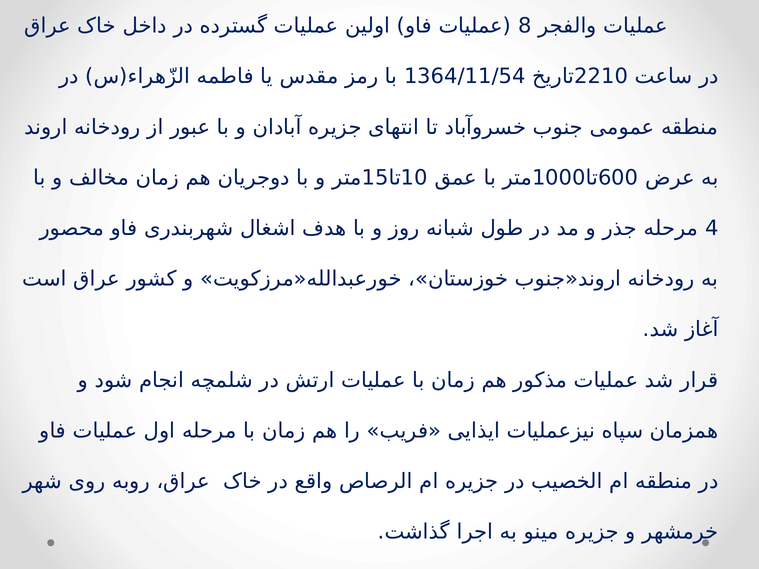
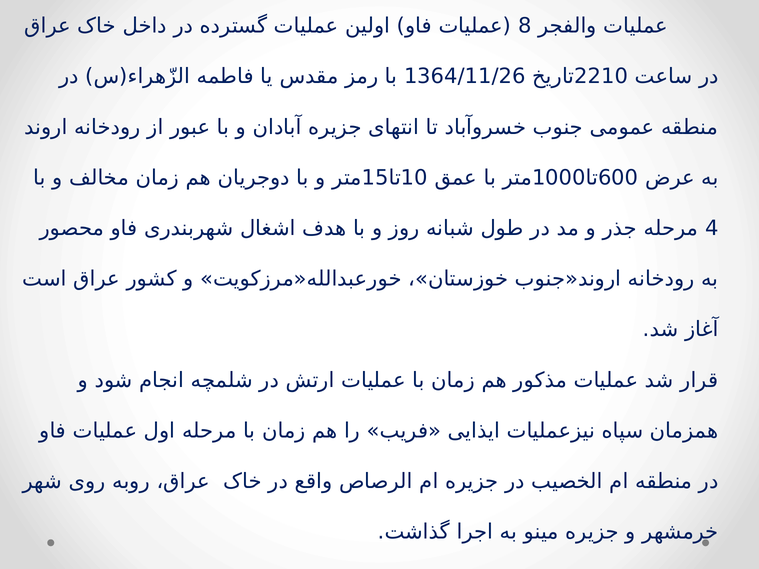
1364/11/54: 1364/11/54 -> 1364/11/26 (465, 77)
